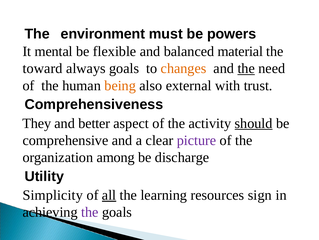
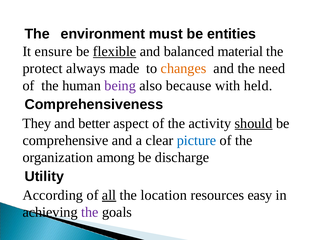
powers: powers -> entities (232, 34)
mental: mental -> ensure (54, 51)
flexible underline: none -> present (115, 51)
toward: toward -> protect (43, 68)
always goals: goals -> made (124, 68)
the underline: present -> none (246, 68)
being colour: orange -> purple (120, 85)
external: external -> because (189, 85)
trust: trust -> held (258, 85)
picture colour: purple -> blue (196, 140)
Simplicity: Simplicity -> According (53, 195)
learning: learning -> location (164, 195)
sign: sign -> easy (260, 195)
